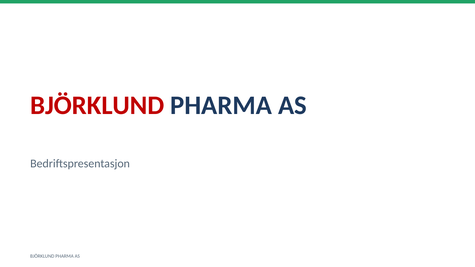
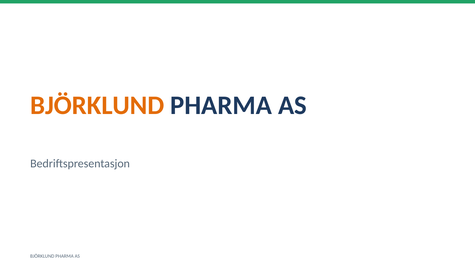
BJÖRKLUND colour: red -> orange (97, 105)
